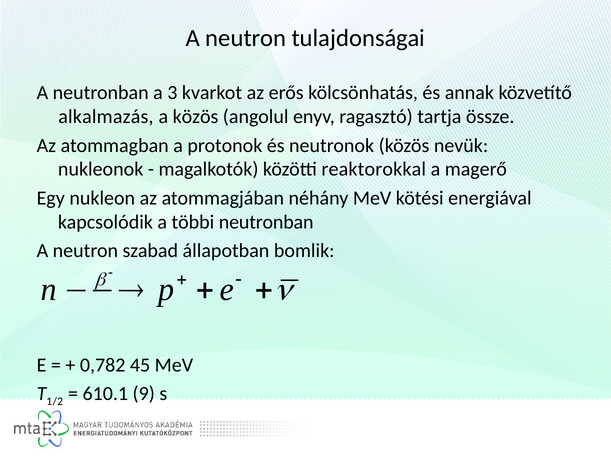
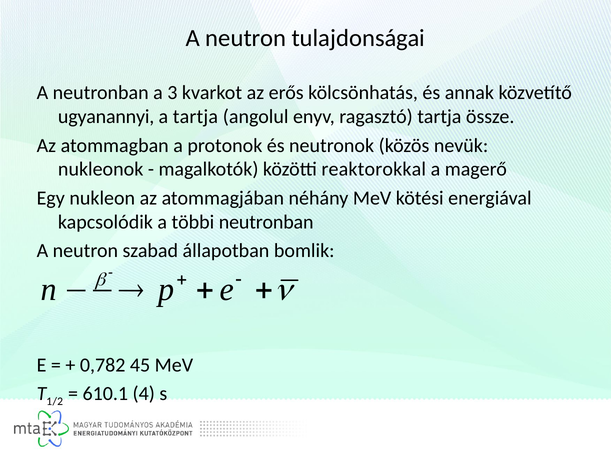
alkalmazás: alkalmazás -> ugyanannyi (106, 117)
a közös: közös -> tartja (195, 117)
9: 9 -> 4 (144, 394)
